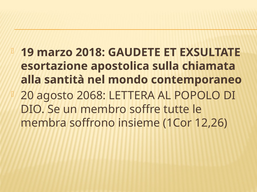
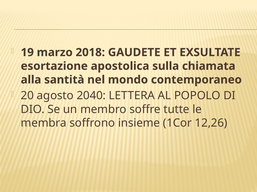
2068: 2068 -> 2040 (91, 96)
